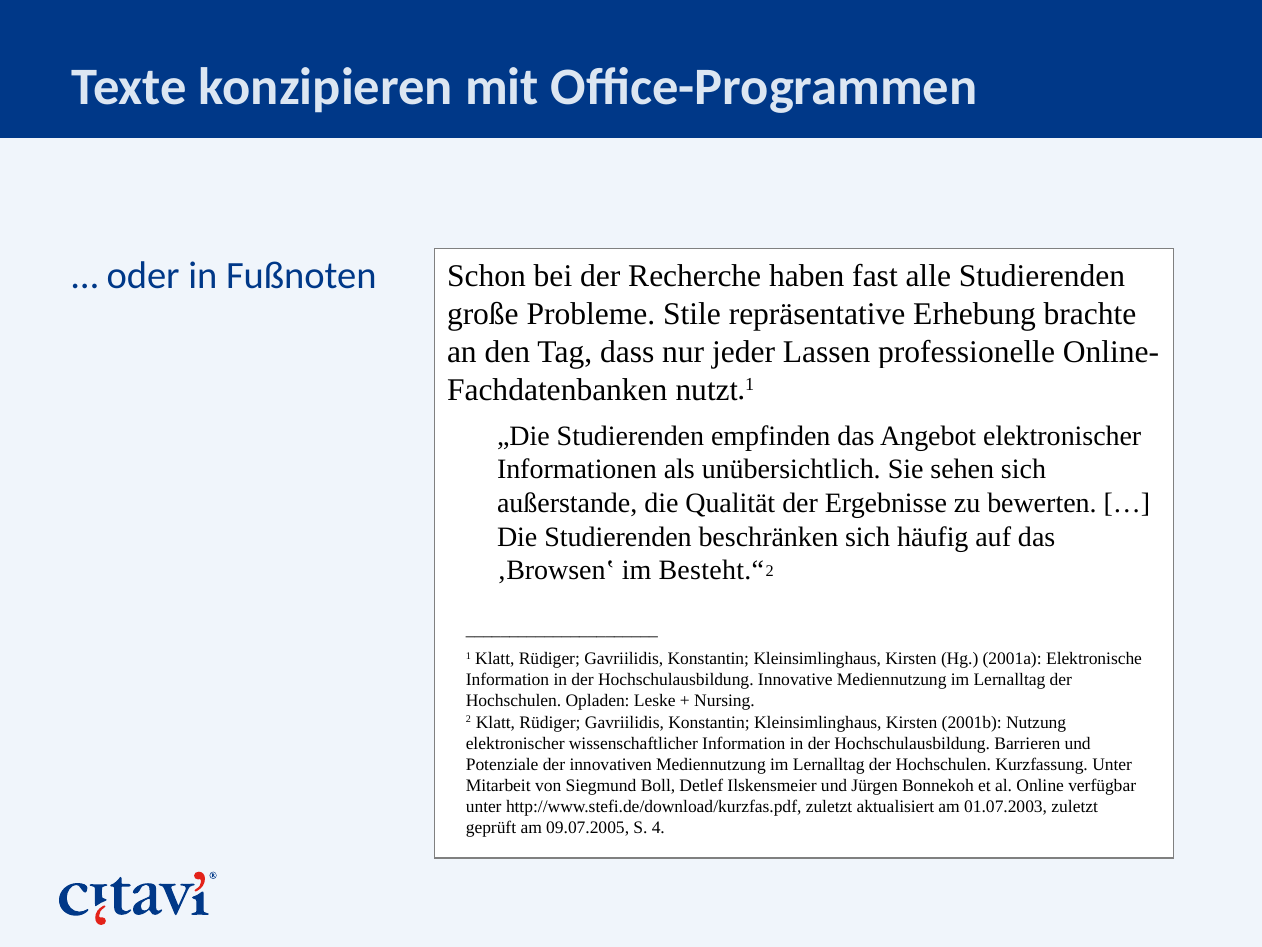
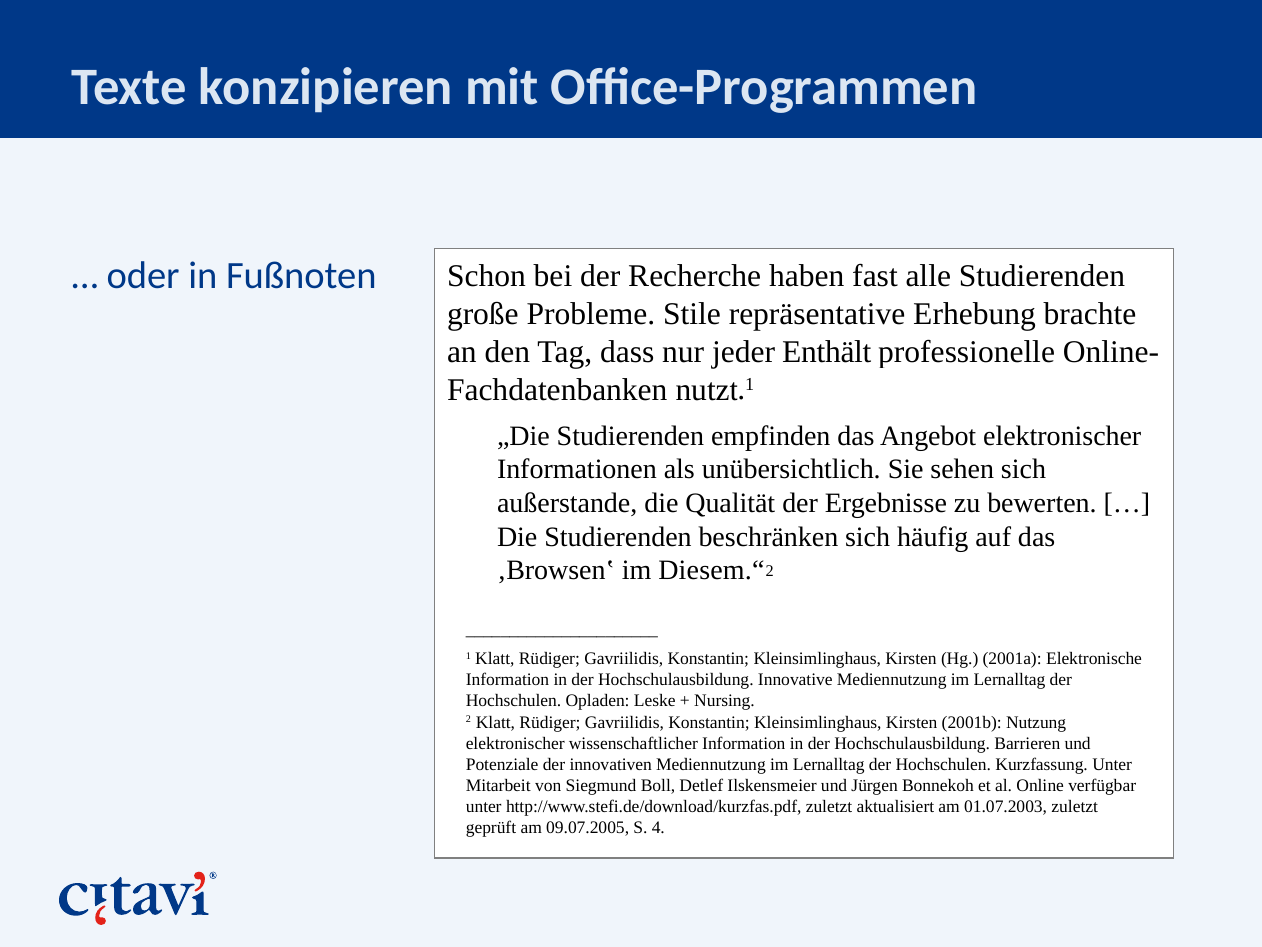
Lassen: Lassen -> Enthält (827, 352)
Besteht.“: Besteht.“ -> Diesem.“ (711, 570)
